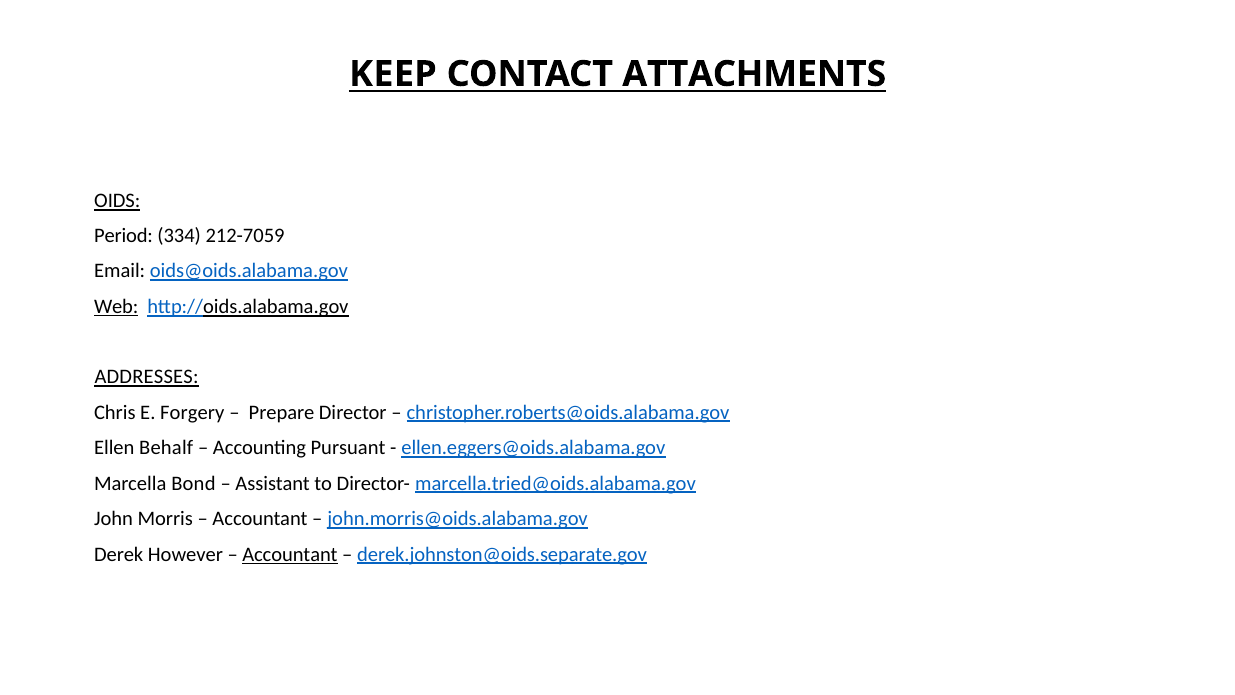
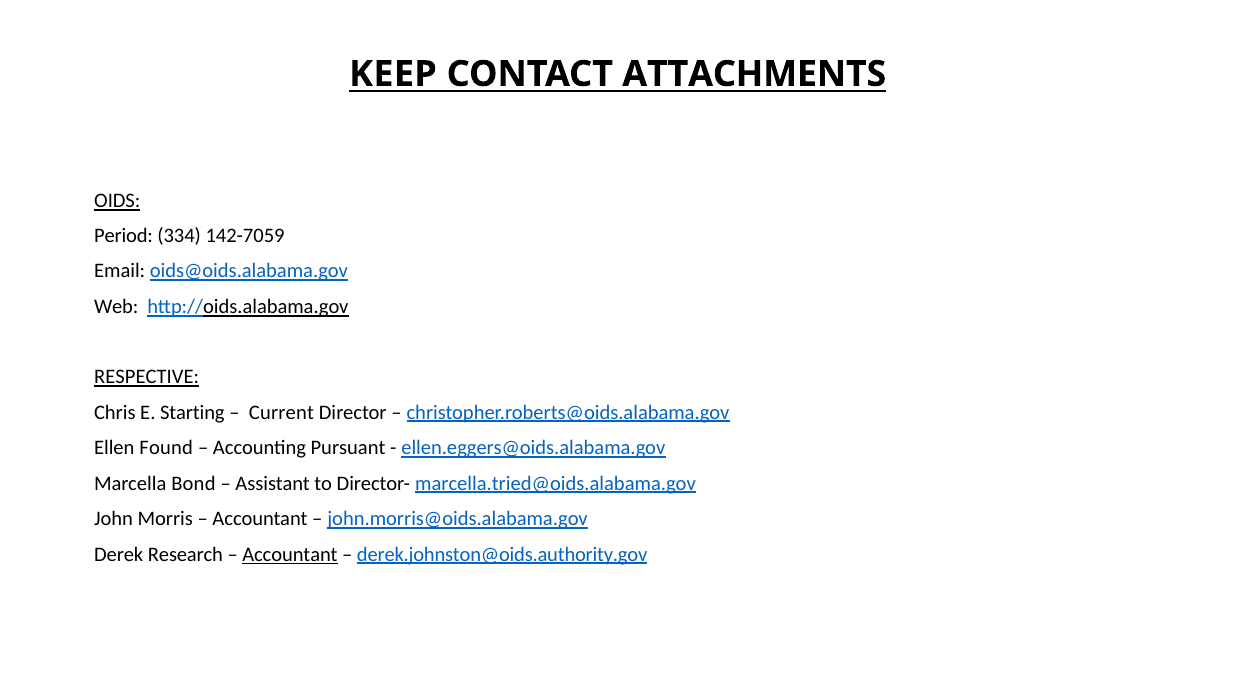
212-7059: 212-7059 -> 142-7059 (245, 236)
Web underline: present -> none (116, 306)
ADDRESSES: ADDRESSES -> RESPECTIVE (147, 377)
Forgery: Forgery -> Starting (192, 412)
Prepare: Prepare -> Current (281, 412)
Behalf: Behalf -> Found (166, 448)
However: However -> Research (185, 554)
derek.johnston@oids.separate.gov: derek.johnston@oids.separate.gov -> derek.johnston@oids.authority.gov (502, 554)
